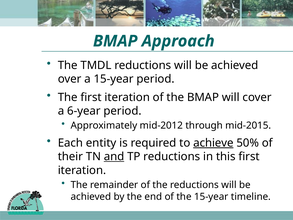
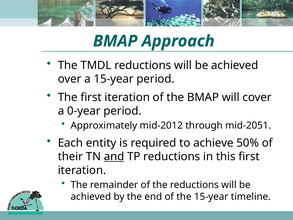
6-year: 6-year -> 0-year (84, 111)
mid-2015: mid-2015 -> mid-2051 (248, 125)
achieve underline: present -> none (213, 143)
